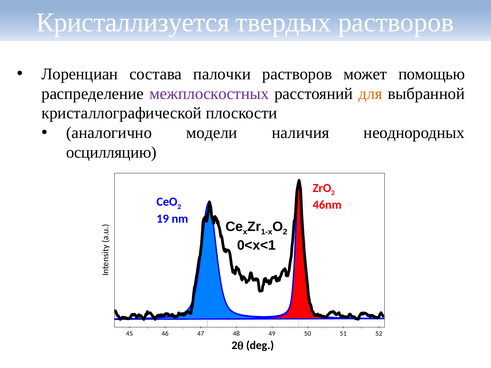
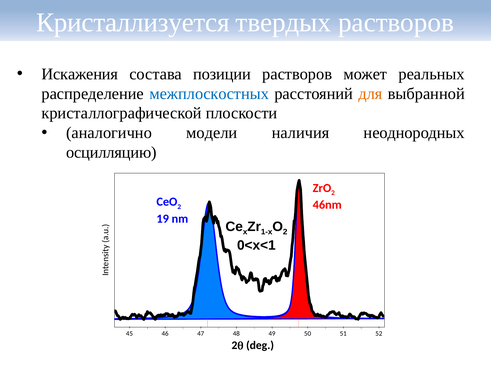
Лоренциан: Лоренциан -> Искажения (80, 74)
палочки: палочки -> позиции (222, 74)
помощью: помощью -> реальных (432, 74)
межплоскостных colour: purple -> blue (209, 94)
